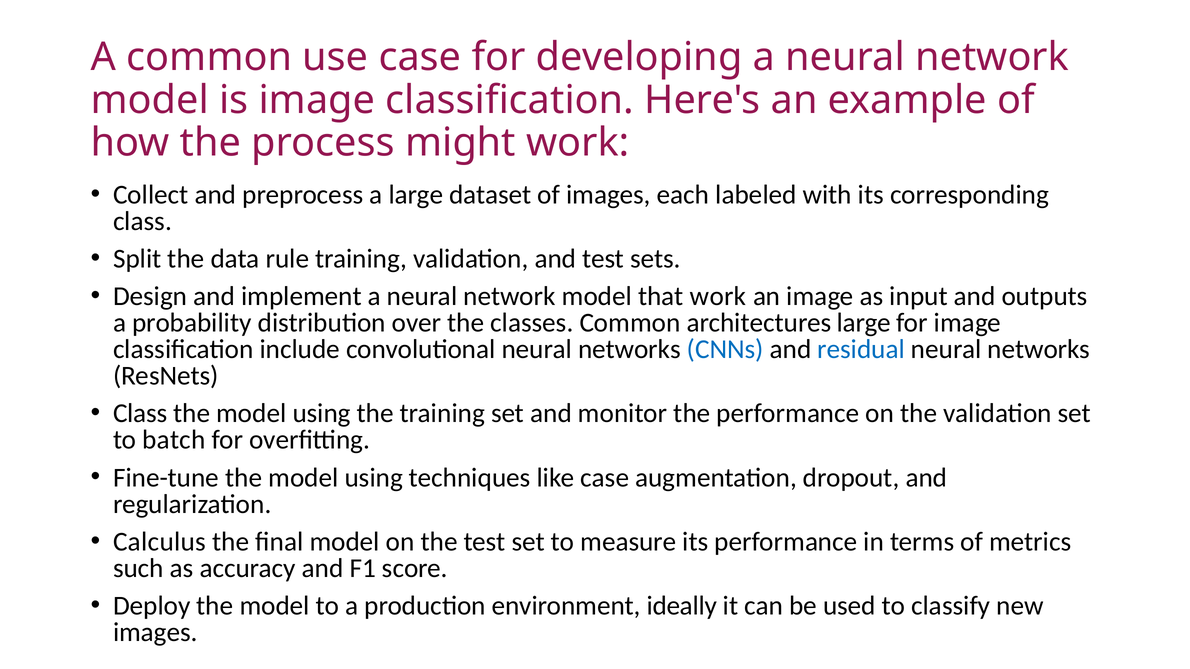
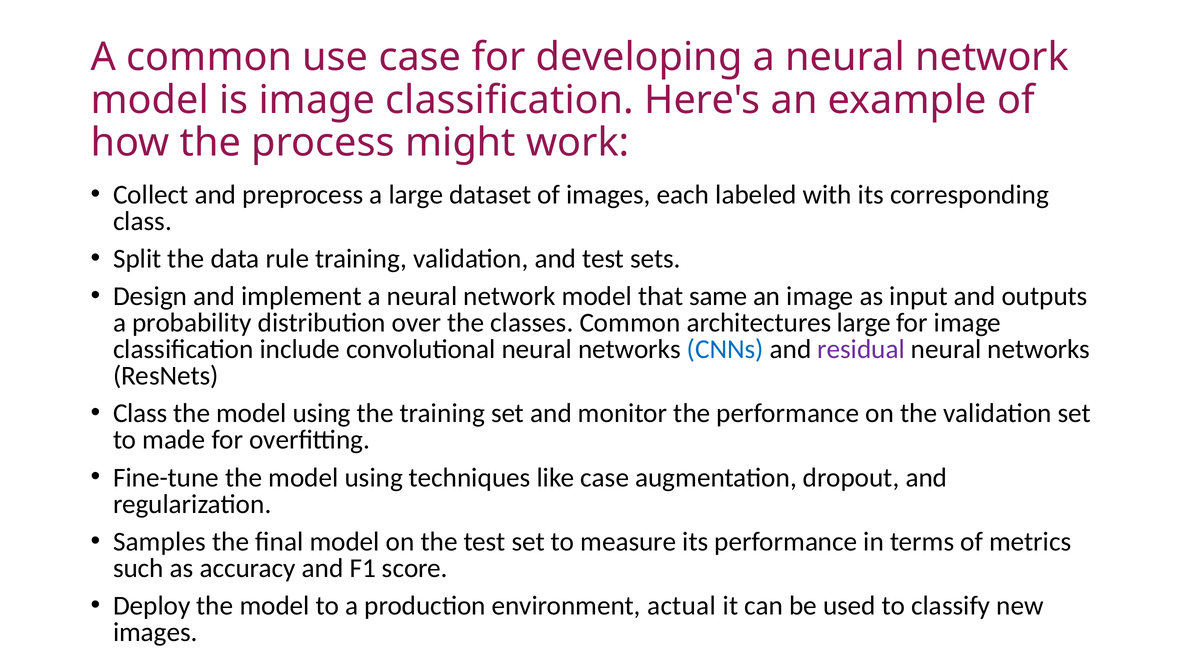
that work: work -> same (718, 297)
residual colour: blue -> purple (861, 350)
batch: batch -> made (174, 440)
Calculus: Calculus -> Samples (160, 542)
ideally: ideally -> actual (682, 606)
